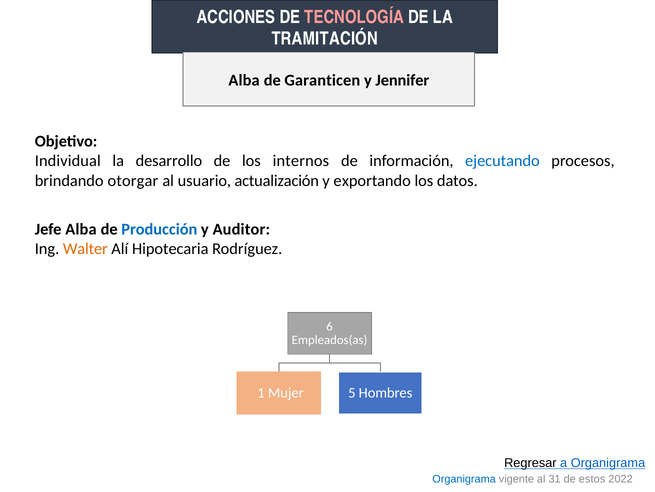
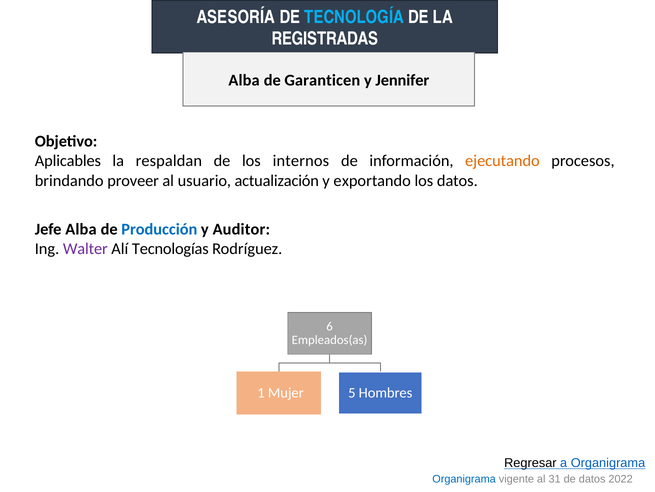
ACCIONES: ACCIONES -> ASESORÍA (236, 17)
TECNOLOGÍA colour: pink -> light blue (354, 17)
TRAMITACIÓN: TRAMITACIÓN -> REGISTRADAS (325, 39)
Individual: Individual -> Aplicables (68, 161)
desarrollo: desarrollo -> respaldan (169, 161)
ejecutando colour: blue -> orange (502, 161)
otorgar: otorgar -> proveer (133, 180)
Walter colour: orange -> purple (85, 249)
Hipotecaria: Hipotecaria -> Tecnologías (170, 249)
de estos: estos -> datos (592, 478)
